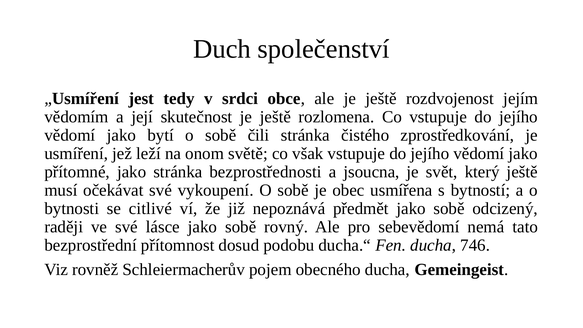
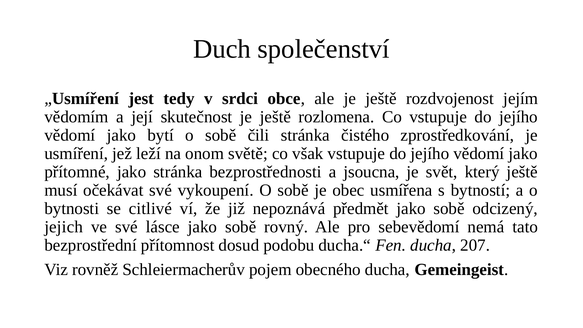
raději: raději -> jejich (64, 227)
746: 746 -> 207 (475, 245)
